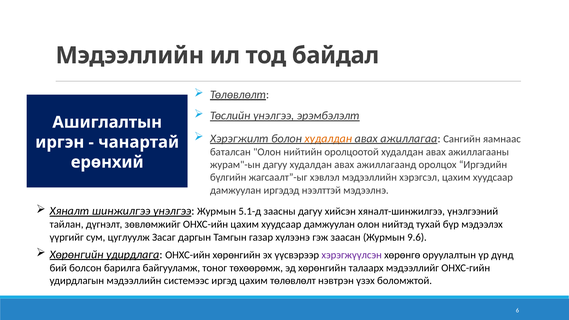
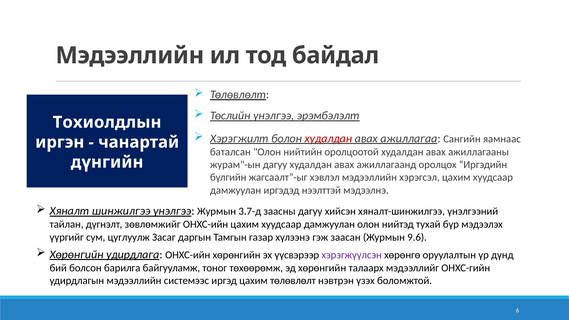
Ашиглалтын: Ашиглалтын -> Тохиолдлын (107, 122)
худалдан colour: orange -> red (328, 138)
ерөнхий: ерөнхий -> дүнгийн (107, 162)
5.1-д: 5.1-д -> 3.7-д (250, 211)
